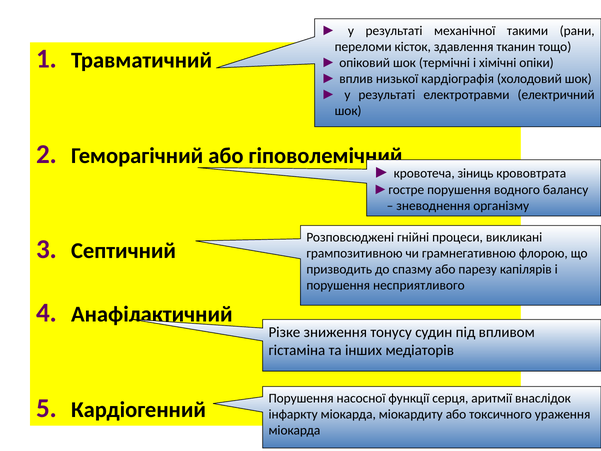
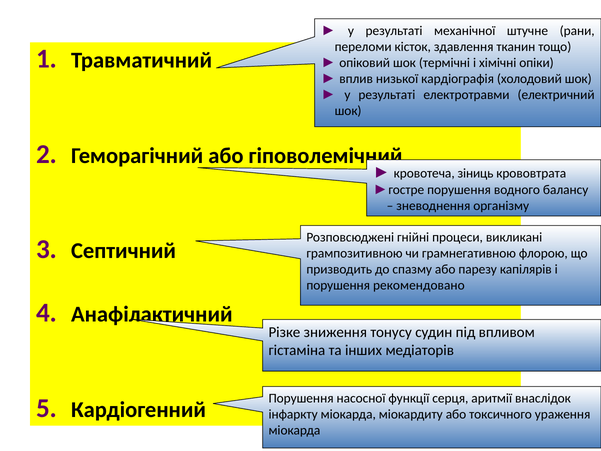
такими: такими -> штучне (528, 31)
несприятливого: несприятливого -> рекомендовано (419, 285)
